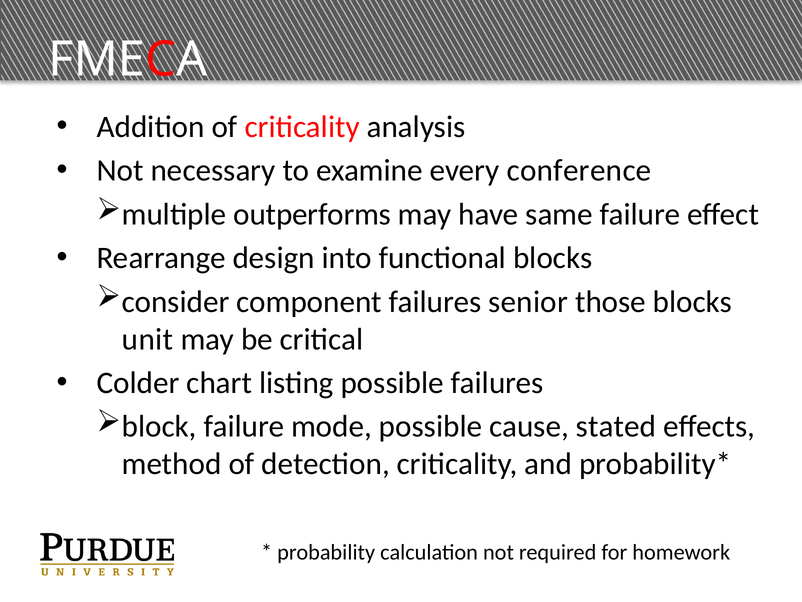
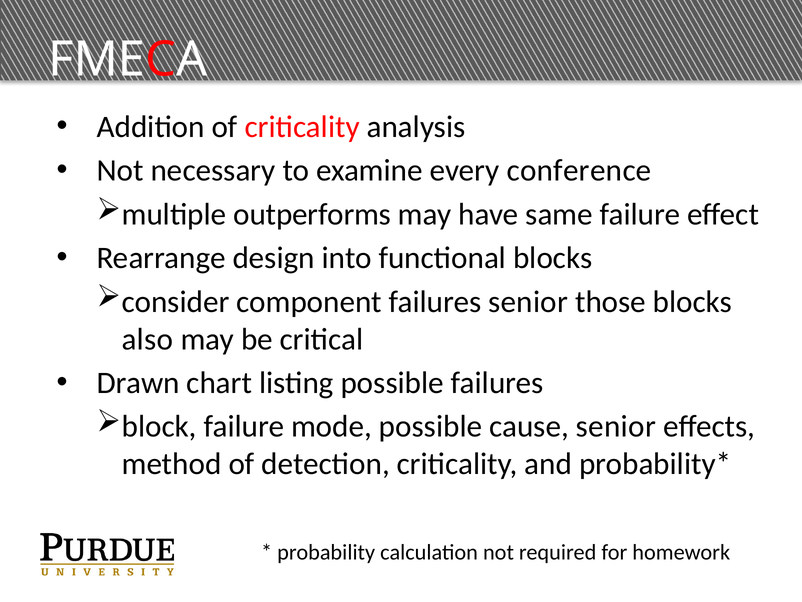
unit: unit -> also (148, 339)
Colder: Colder -> Drawn (138, 383)
cause stated: stated -> senior (616, 426)
